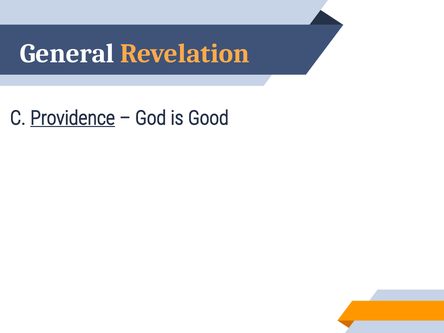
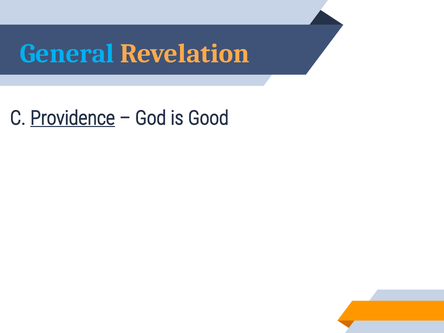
General colour: white -> light blue (67, 54)
